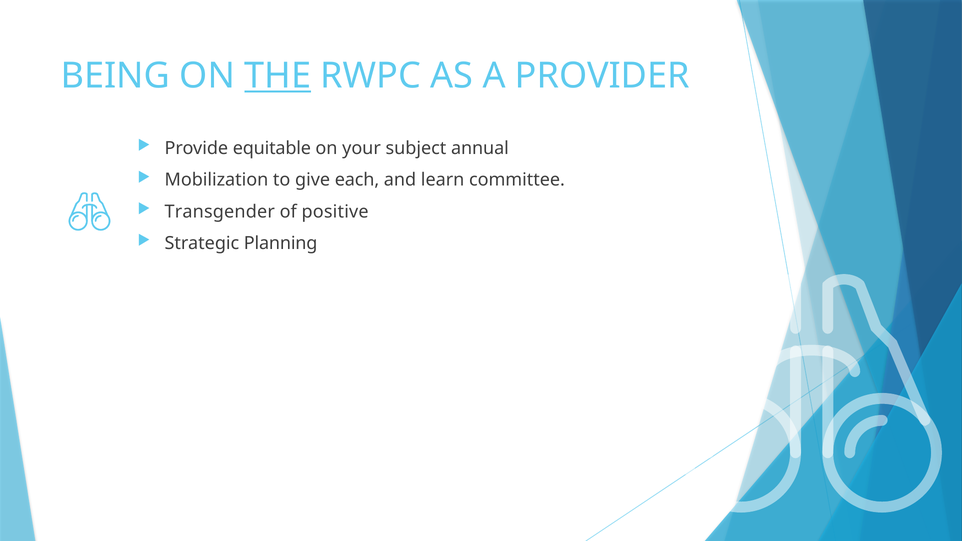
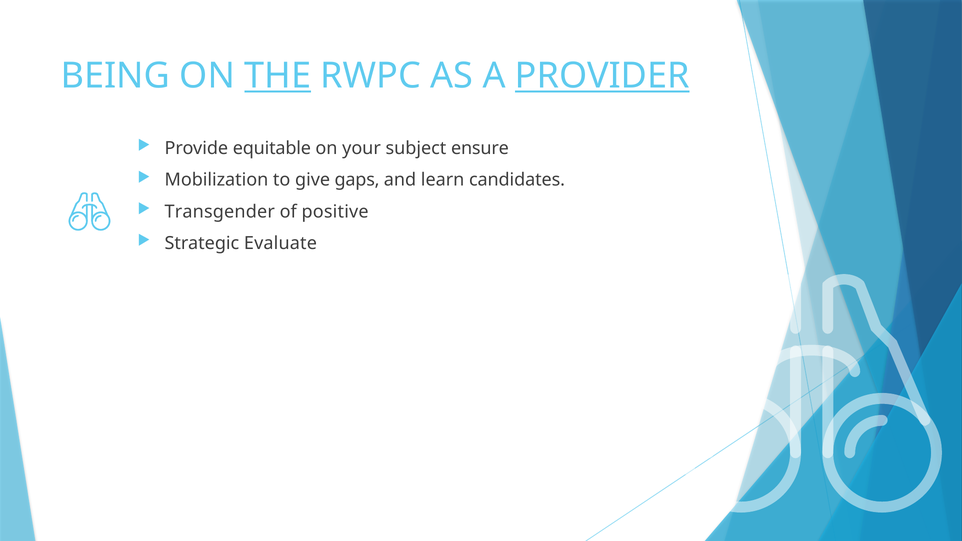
PROVIDER underline: none -> present (602, 76)
annual: annual -> ensure (480, 148)
each: each -> gaps (357, 180)
committee: committee -> candidates (517, 180)
Planning: Planning -> Evaluate (280, 243)
